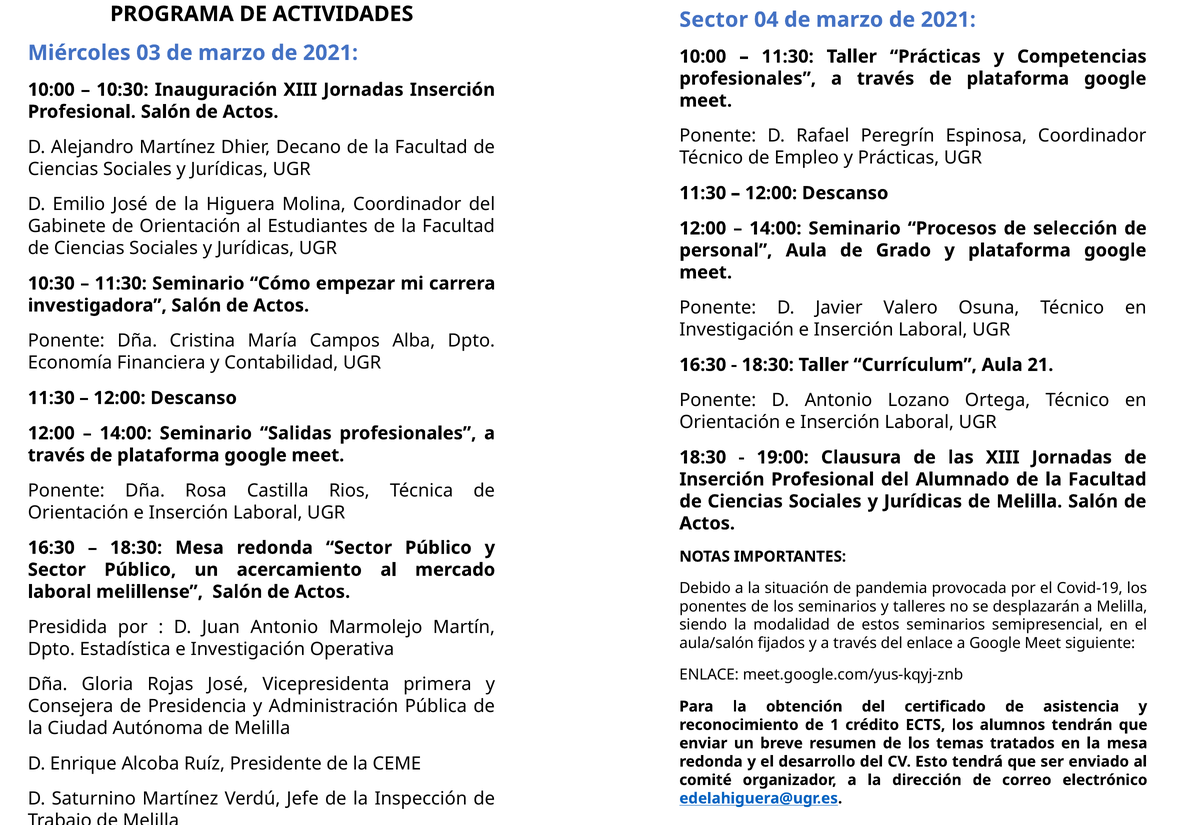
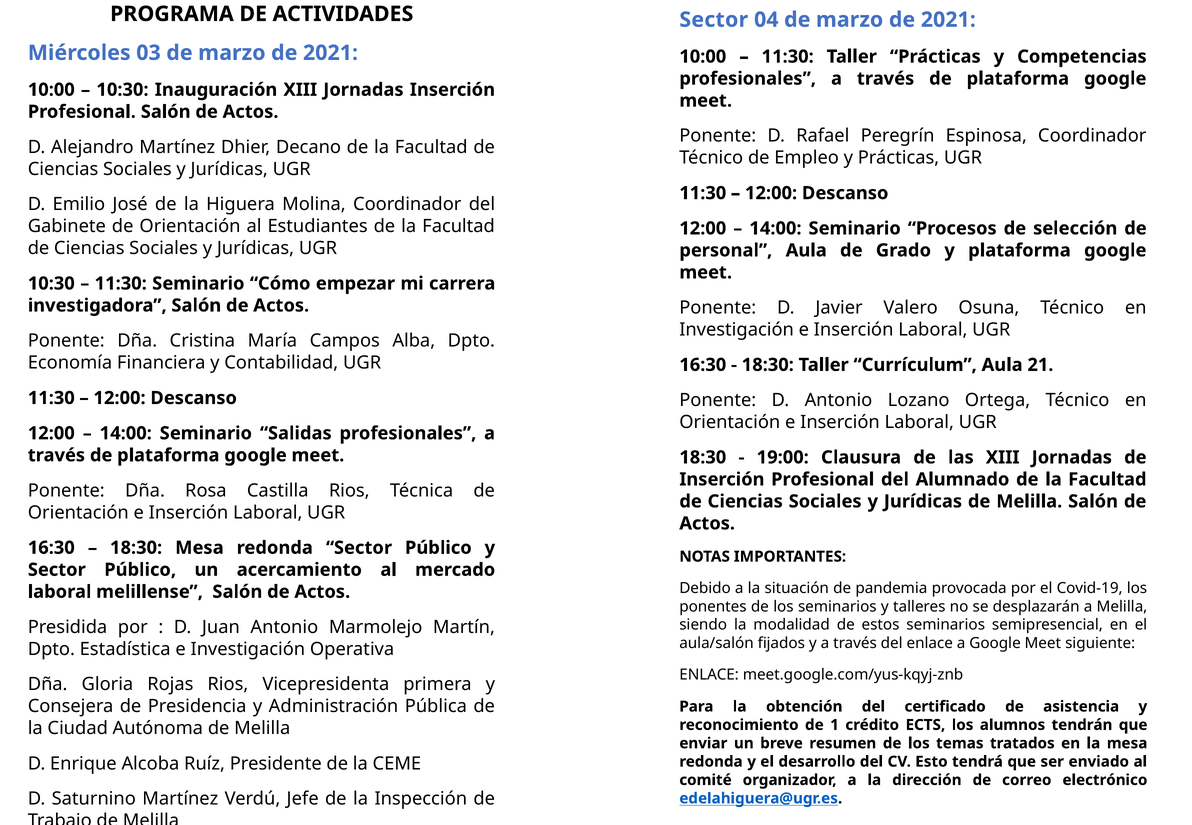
Rojas José: José -> Rios (228, 684)
